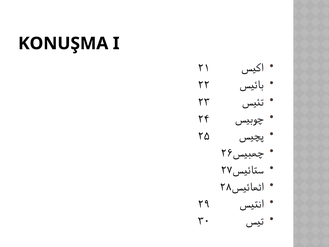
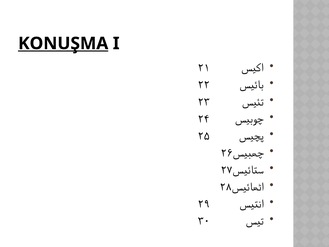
KONUŞMA underline: none -> present (63, 43)
